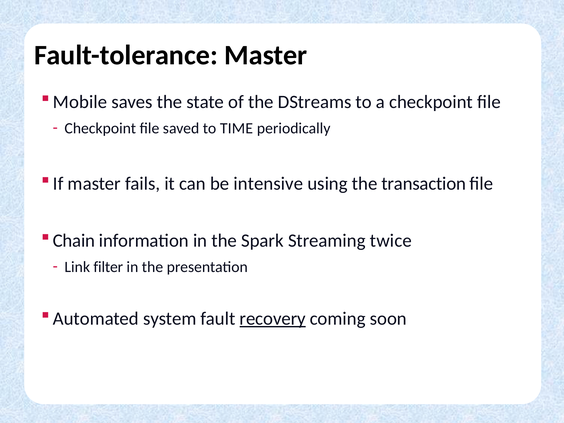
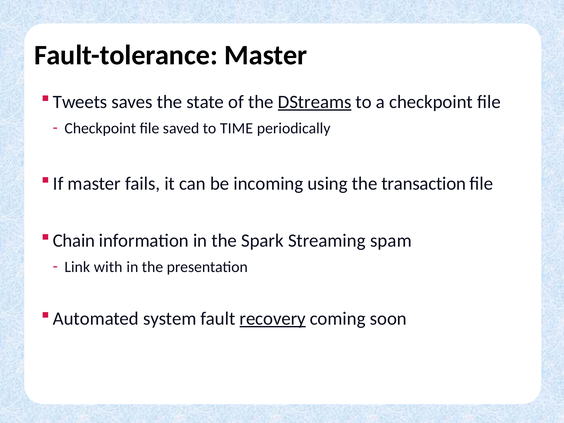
Mobile: Mobile -> Tweets (80, 102)
DStreams underline: none -> present (315, 102)
intensive: intensive -> incoming (268, 184)
twice: twice -> spam (391, 241)
filter: filter -> with (108, 267)
